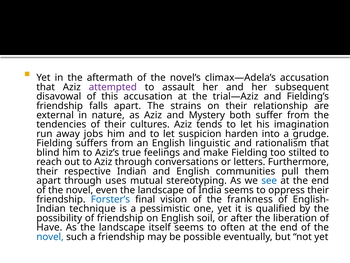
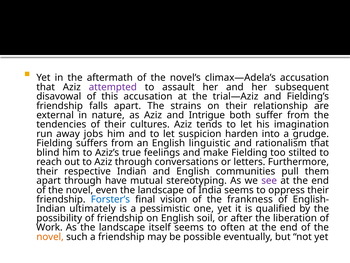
Mystery: Mystery -> Intrigue (207, 115)
uses: uses -> have (116, 180)
see colour: blue -> purple (269, 180)
technique: technique -> ultimately (93, 208)
Have: Have -> Work (49, 227)
novel colour: blue -> orange (50, 236)
